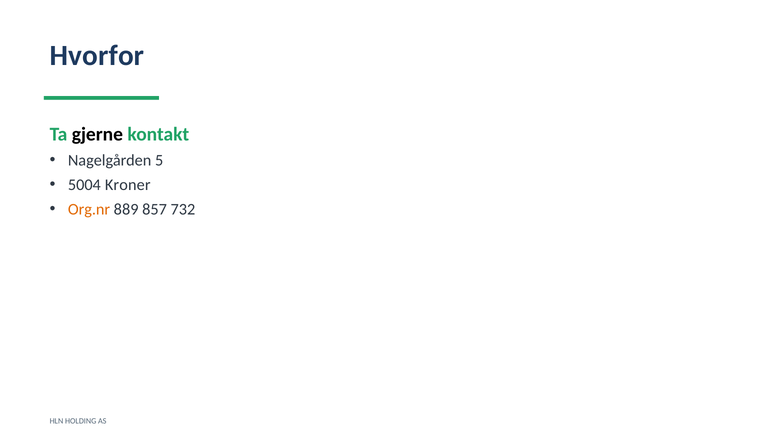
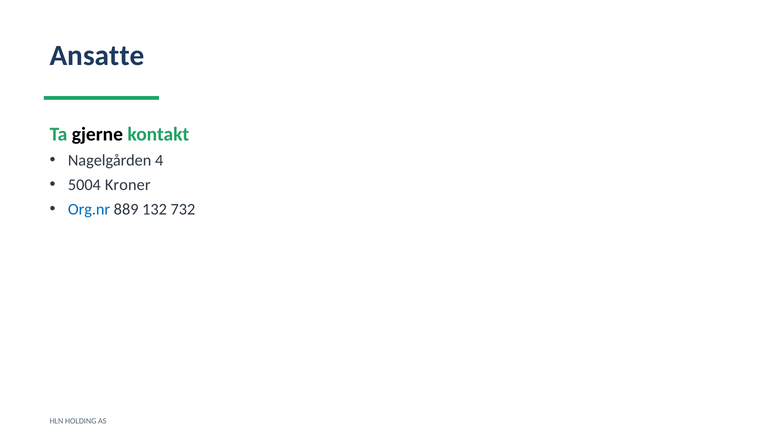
Hvorfor: Hvorfor -> Ansatte (97, 56)
5: 5 -> 4 (159, 160)
Org.nr colour: orange -> blue (89, 209)
857: 857 -> 132 (155, 209)
